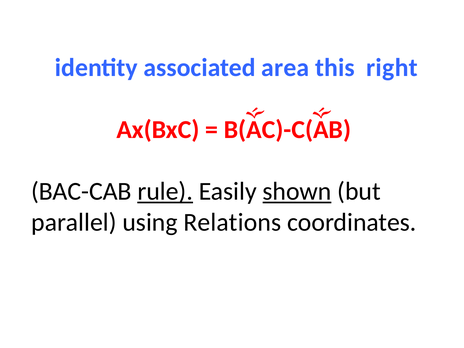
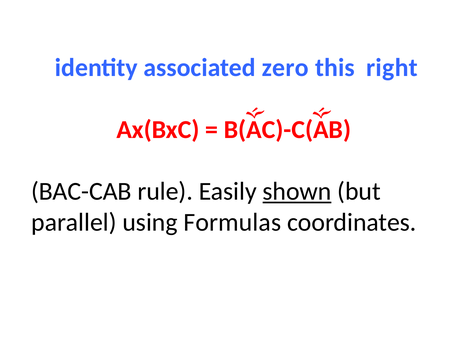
area: area -> zero (285, 68)
rule underline: present -> none (165, 191)
Relations: Relations -> Formulas (232, 222)
